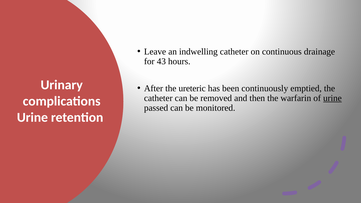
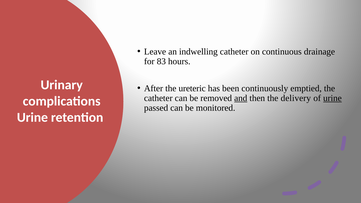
43: 43 -> 83 (161, 61)
and underline: none -> present (241, 98)
warfarin: warfarin -> delivery (296, 98)
